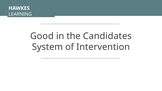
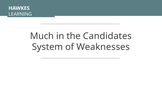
Good: Good -> Much (42, 36)
Intervention: Intervention -> Weaknesses (103, 47)
